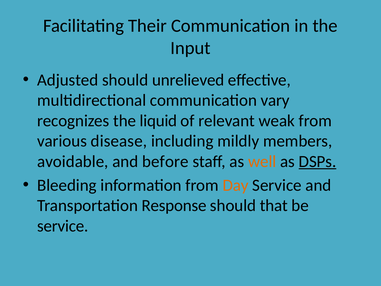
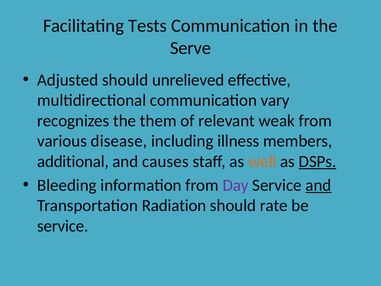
Their: Their -> Tests (148, 26)
Input: Input -> Serve (191, 48)
liquid: liquid -> them (158, 121)
mildly: mildly -> illness (238, 141)
avoidable: avoidable -> additional (73, 161)
before: before -> causes (165, 161)
Day colour: orange -> purple (236, 185)
and underline: none -> present (318, 185)
Response: Response -> Radiation (174, 205)
that: that -> rate (274, 205)
